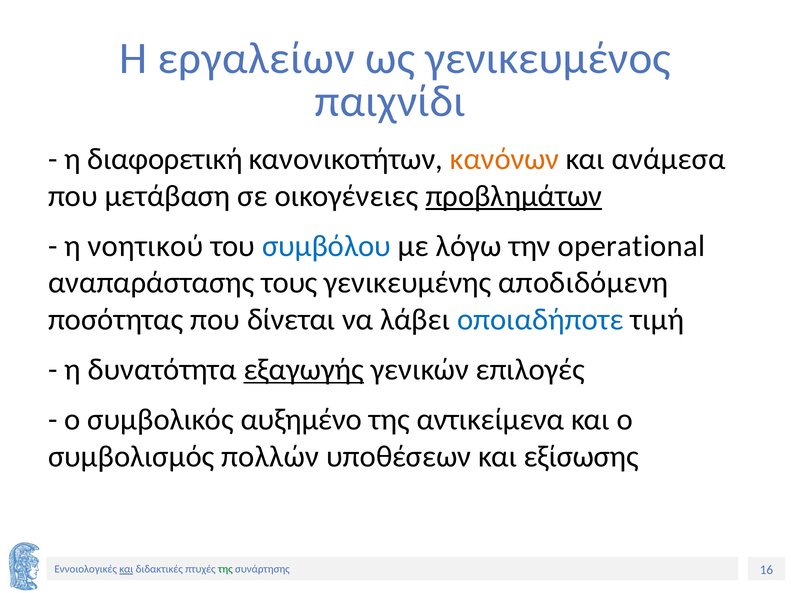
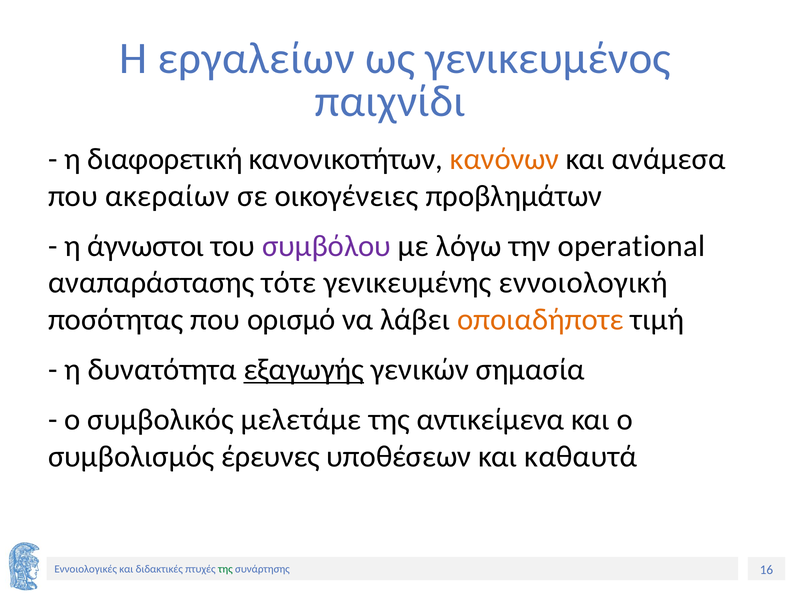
μετάβαση: μετάβαση -> ακεραίων (167, 196)
προβλημάτων underline: present -> none (514, 196)
νοητικού: νοητικού -> άγνωστοι (146, 246)
συμβόλου colour: blue -> purple (327, 246)
τους: τους -> τότε (289, 283)
αποδιδόμενη: αποδιδόμενη -> εννοιολογική (583, 283)
δίνεται: δίνεται -> ορισμό (291, 320)
οποιαδήποτε colour: blue -> orange (540, 320)
επιλογές: επιλογές -> σημασία (530, 370)
αυξημένο: αυξημένο -> μελετάμε (301, 420)
πολλών: πολλών -> έρευνες (270, 457)
εξίσωσης: εξίσωσης -> καθαυτά (581, 457)
και underline: present -> none (126, 570)
